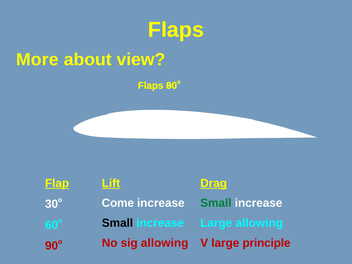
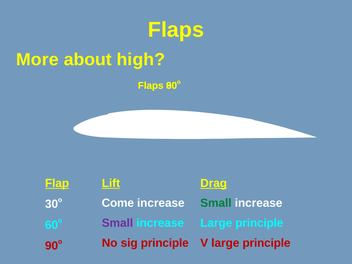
view: view -> high (141, 60)
Small colour: black -> purple (117, 223)
allowing: allowing -> principle (259, 223)
sig allowing: allowing -> principle (165, 243)
